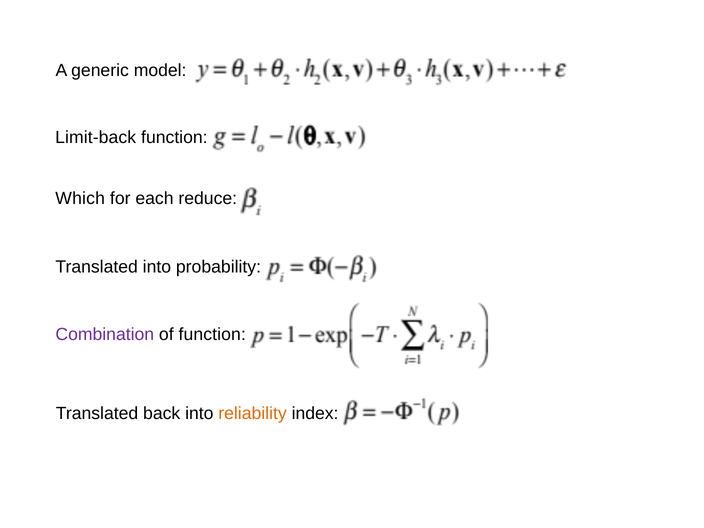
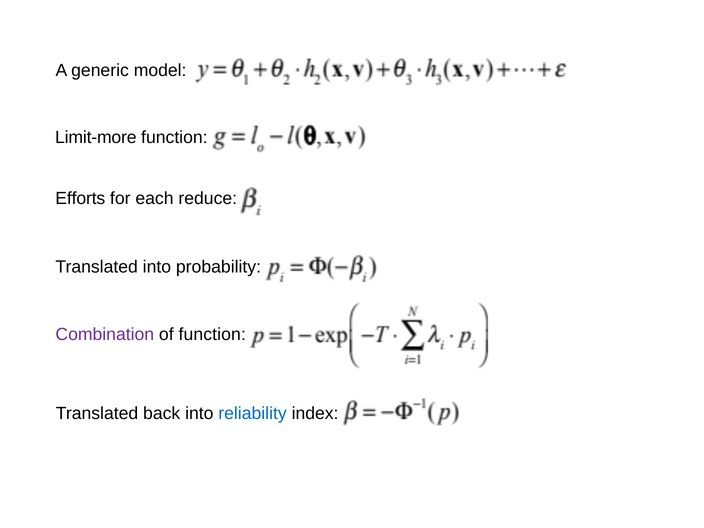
Limit-back: Limit-back -> Limit-more (96, 137)
Which: Which -> Efforts (80, 199)
reliability colour: orange -> blue (253, 413)
